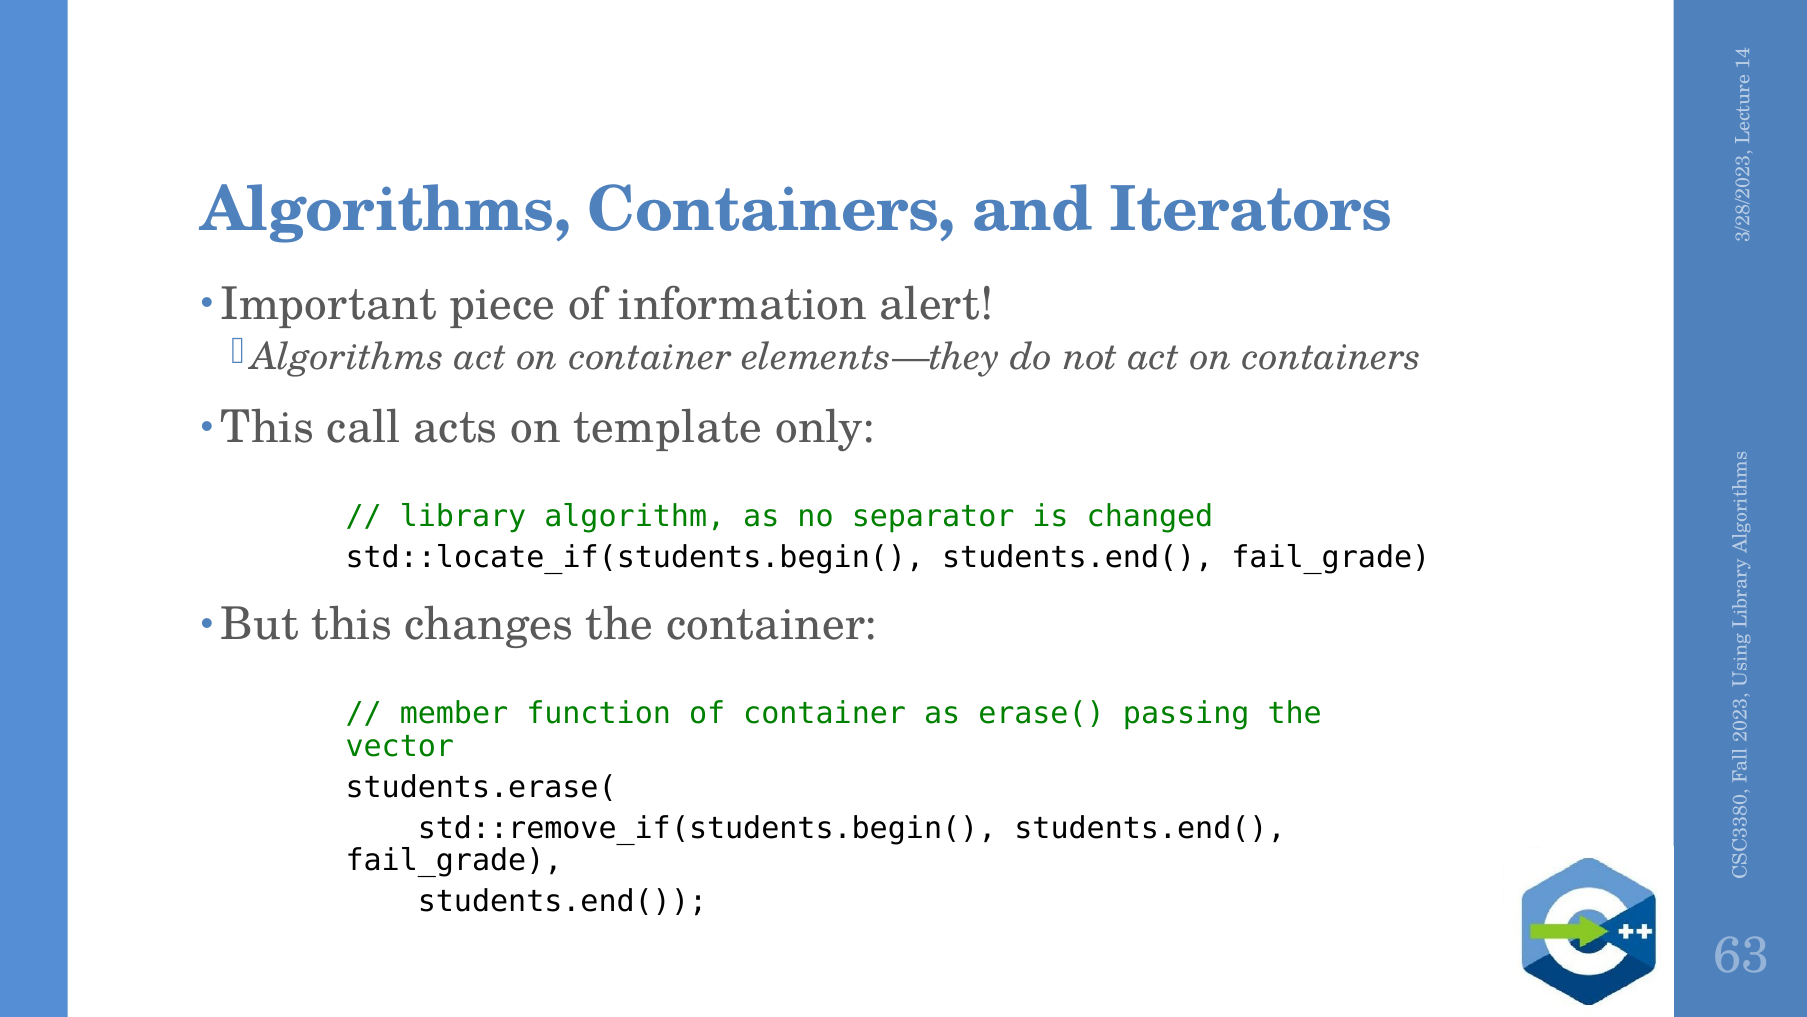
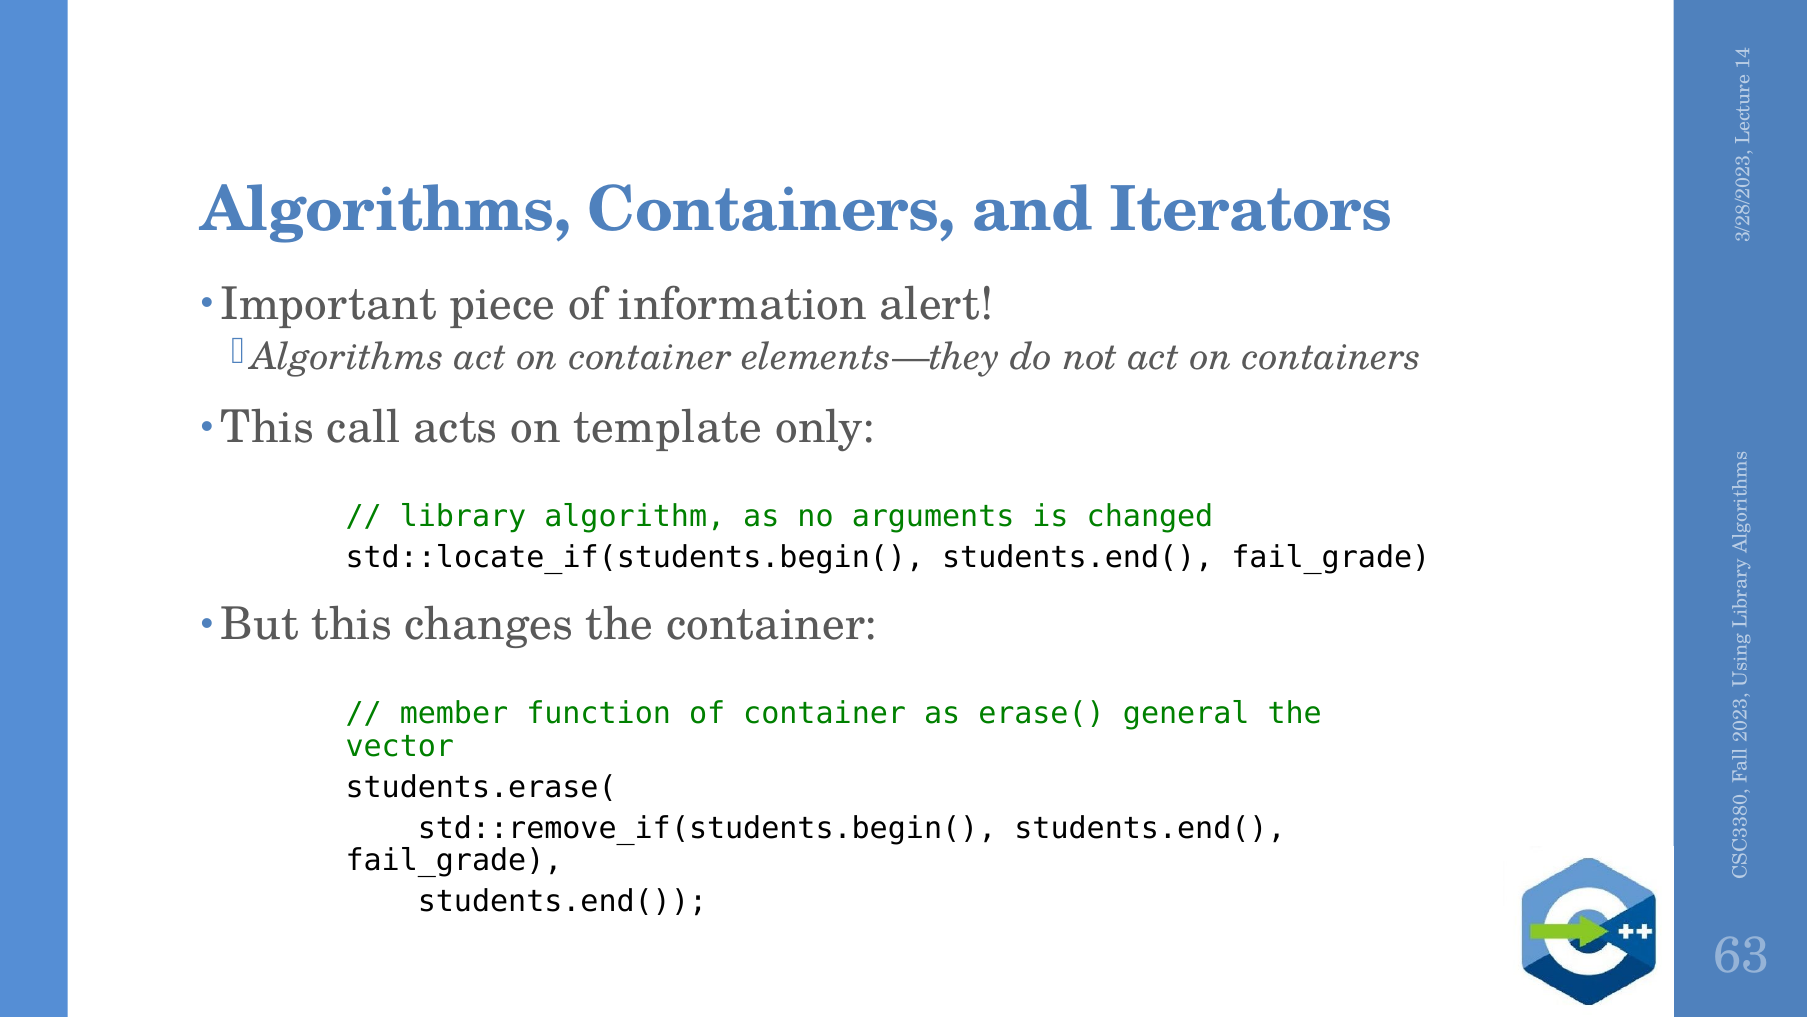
separator: separator -> arguments (933, 516)
passing: passing -> general (1186, 713)
